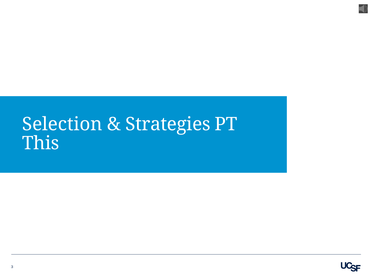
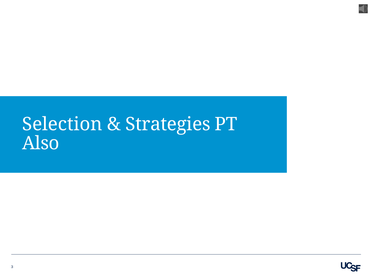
This: This -> Also (41, 143)
